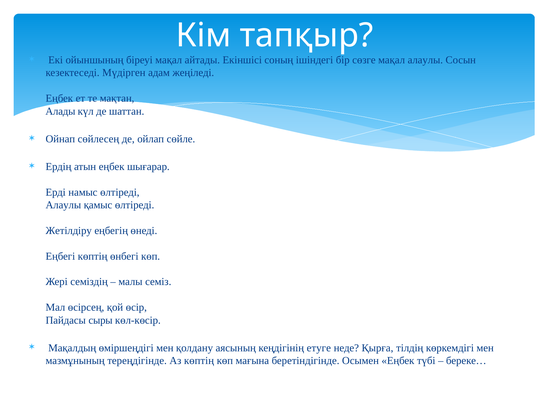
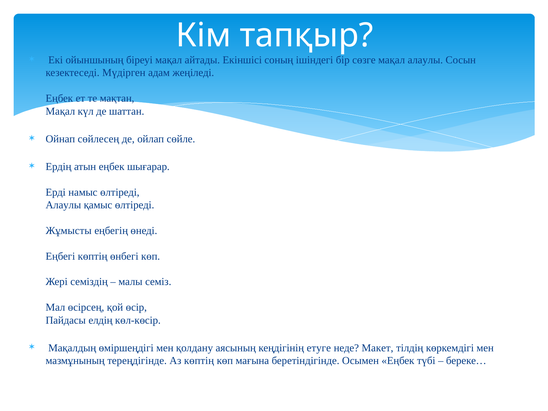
Алады: Алады -> Мақал (60, 111)
Жетілдіру: Жетілдіру -> Жұмысты (69, 231)
сыры: сыры -> елдің (100, 320)
Қырға: Қырға -> Макет (378, 348)
